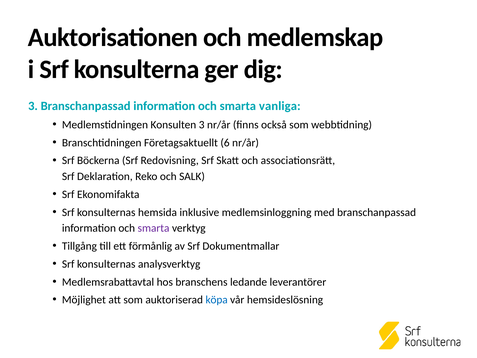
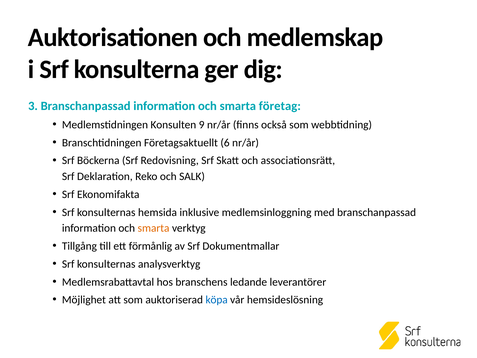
vanliga: vanliga -> företag (280, 106)
Konsulten 3: 3 -> 9 (202, 125)
smarta colour: purple -> orange (154, 228)
